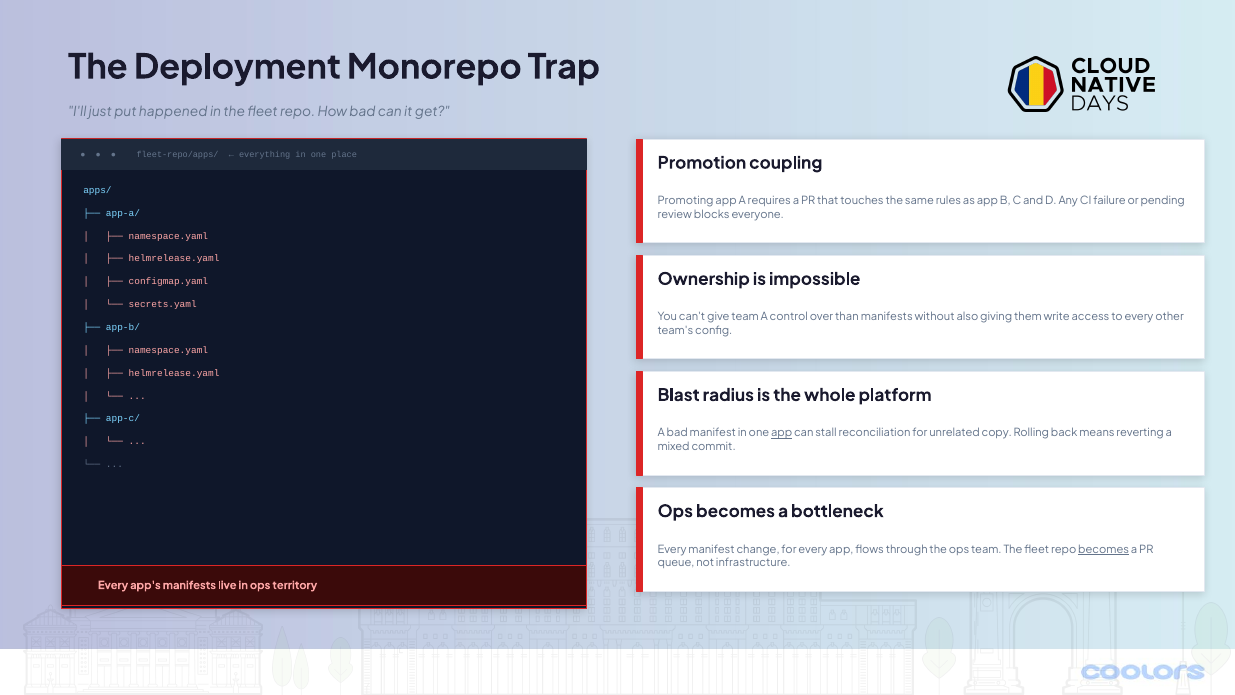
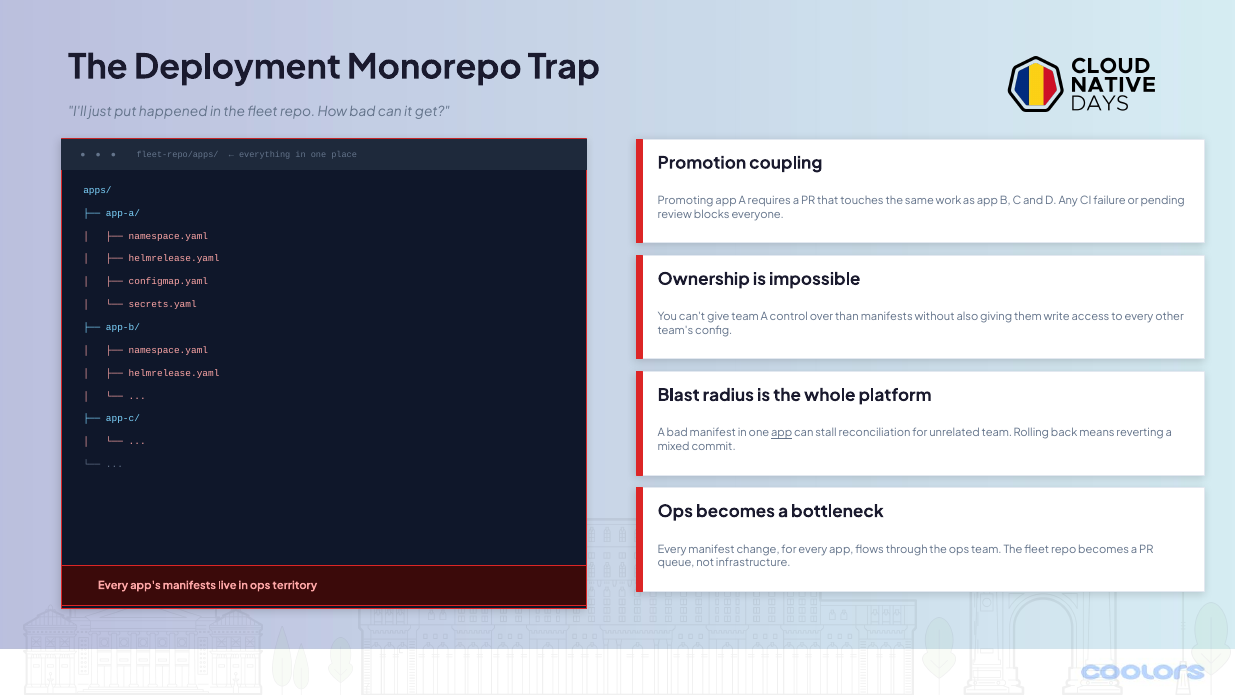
rules: rules -> work (948, 201)
unrelated copy: copy -> team (997, 433)
becomes underline: present -> none (1104, 549)
